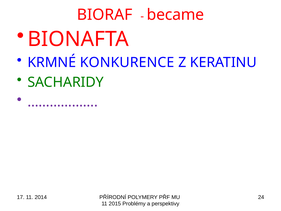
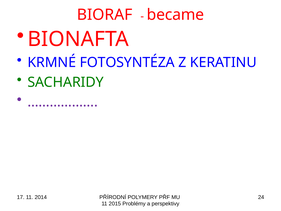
KONKURENCE: KONKURENCE -> FOTOSYNTÉZA (127, 62)
